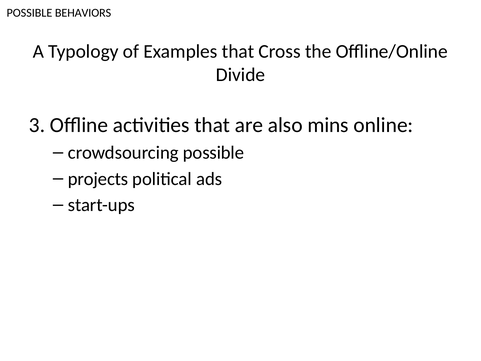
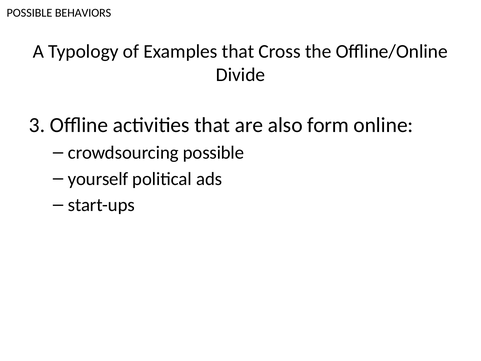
mins: mins -> form (328, 125)
projects: projects -> yourself (98, 179)
